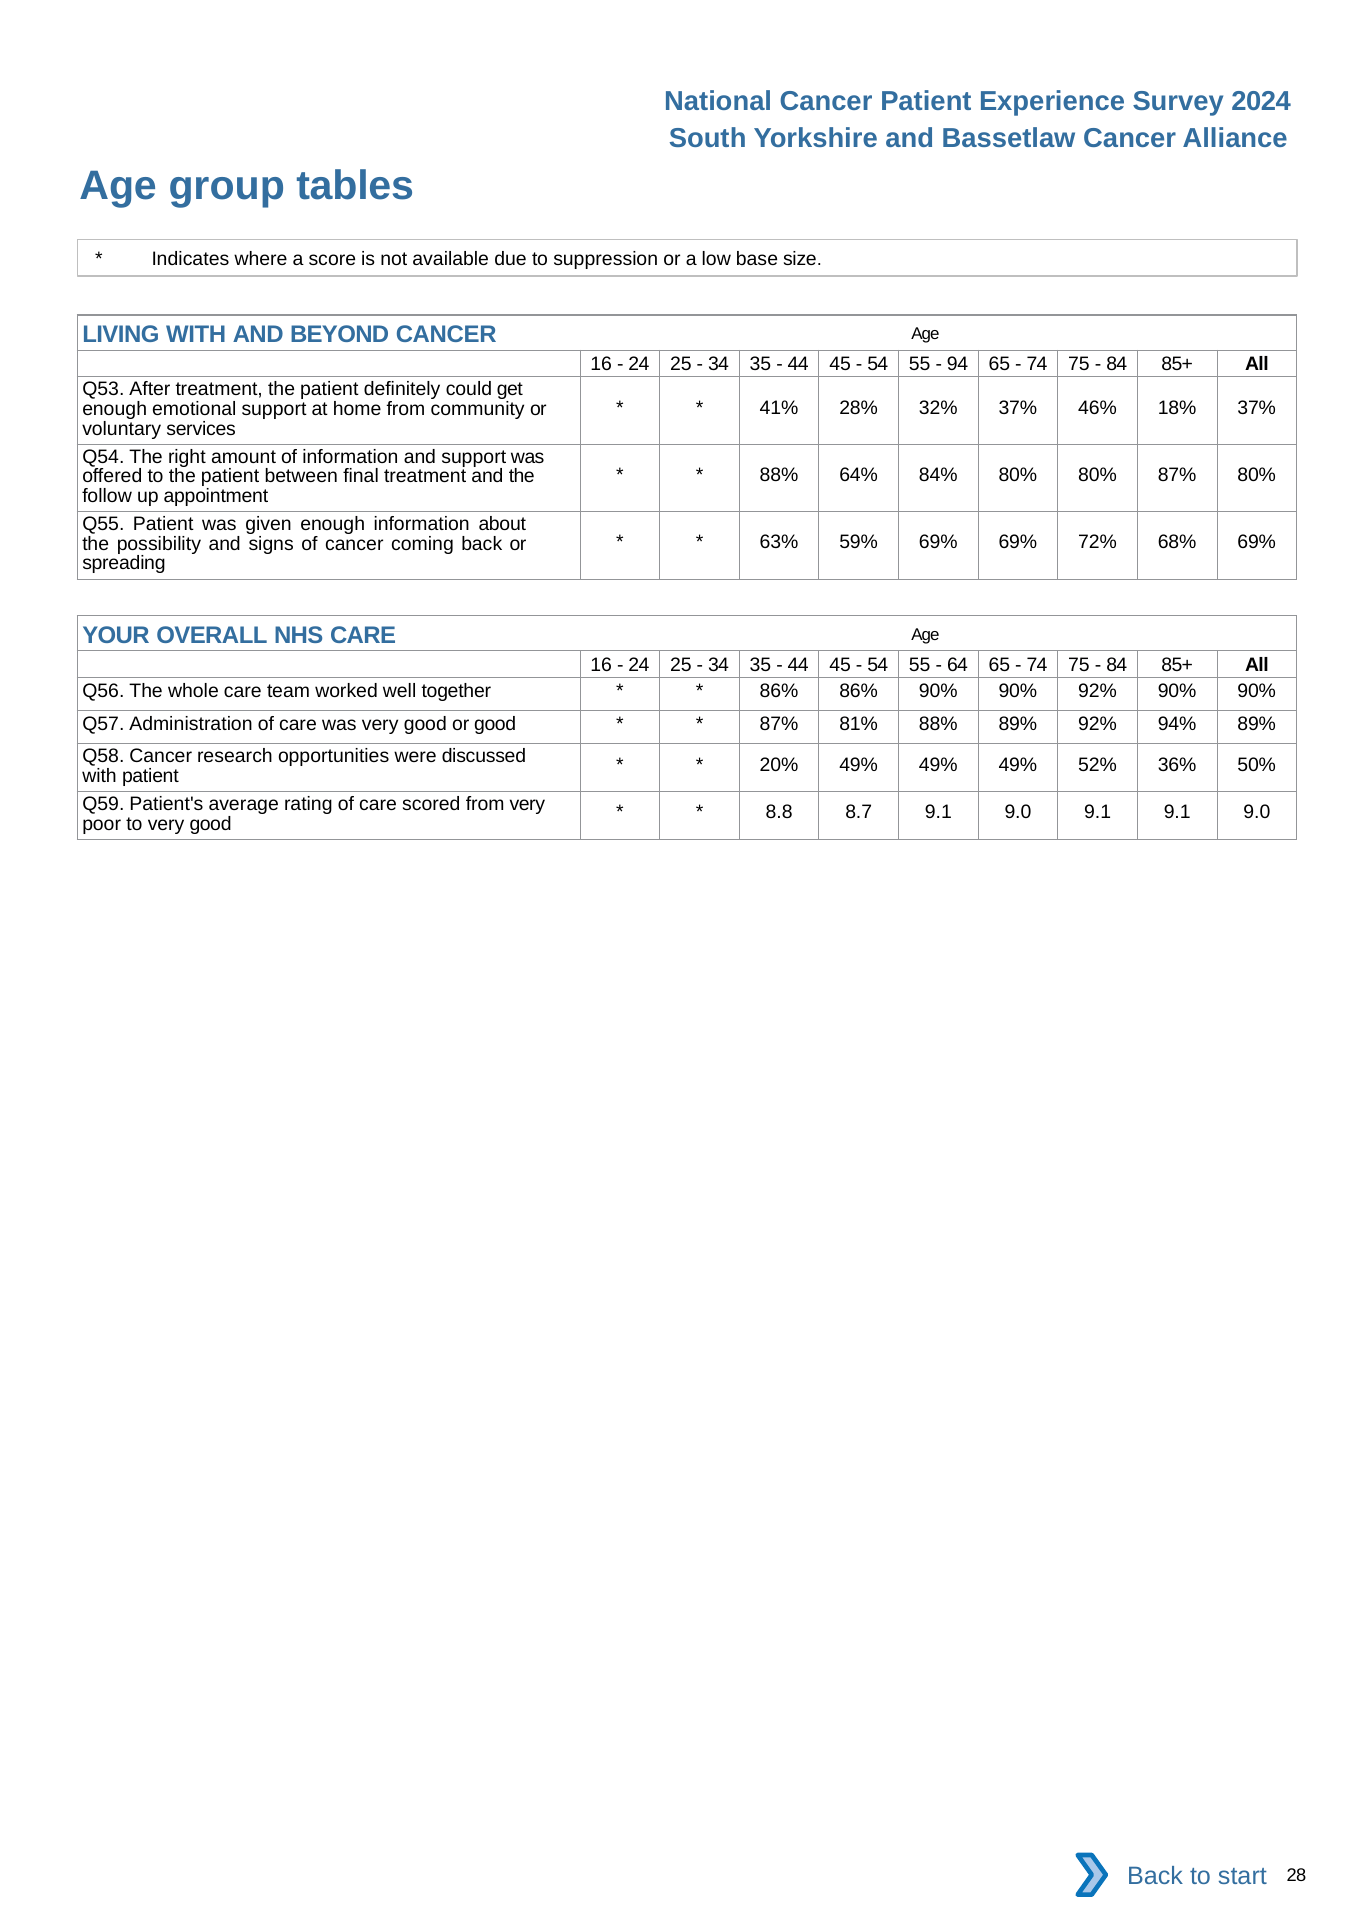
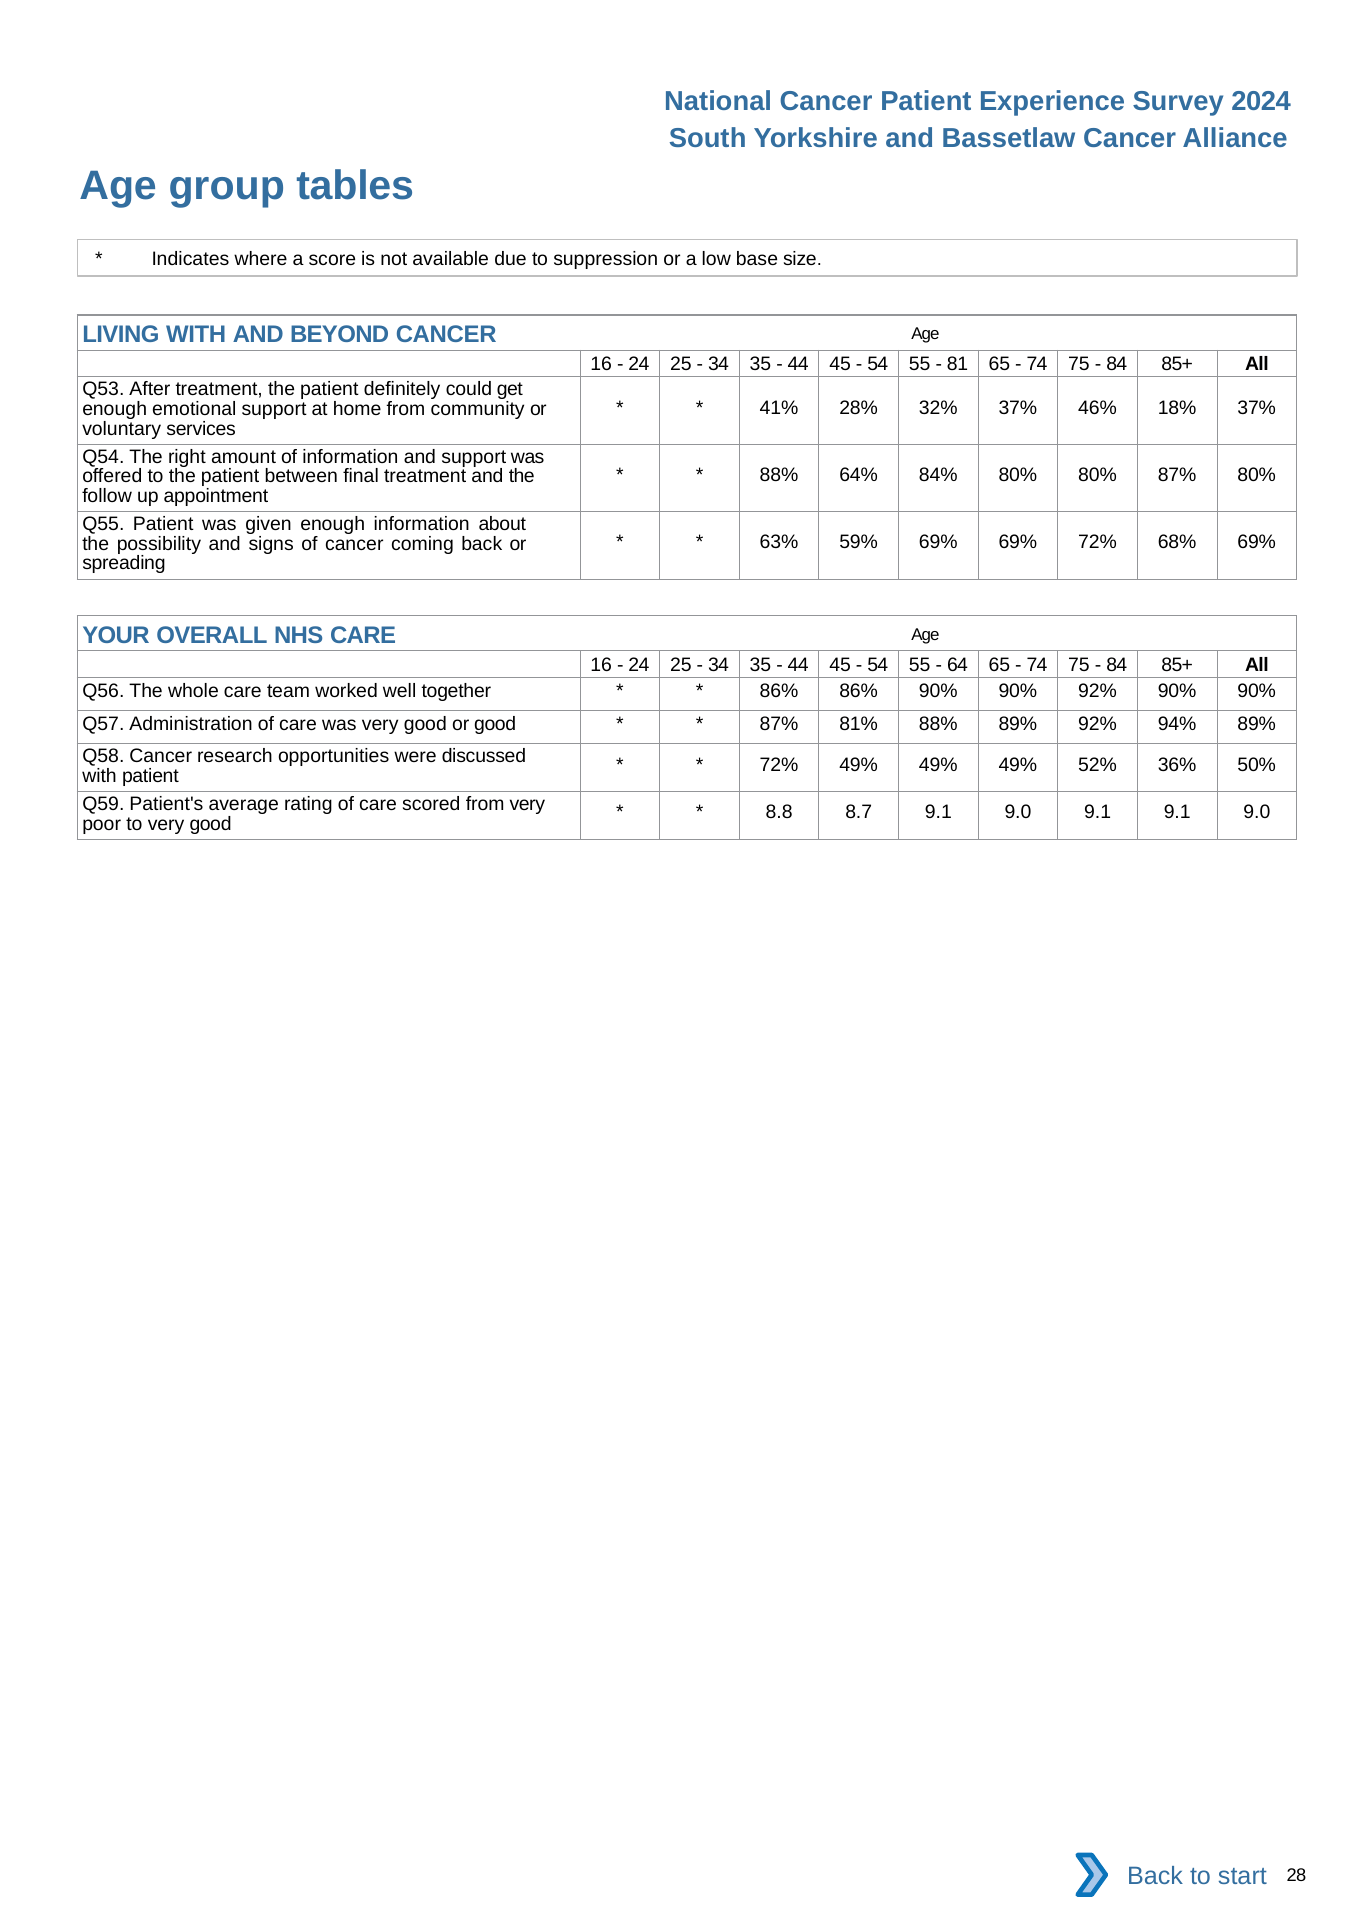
94: 94 -> 81 (958, 364)
20%: 20% -> 72% (779, 765)
